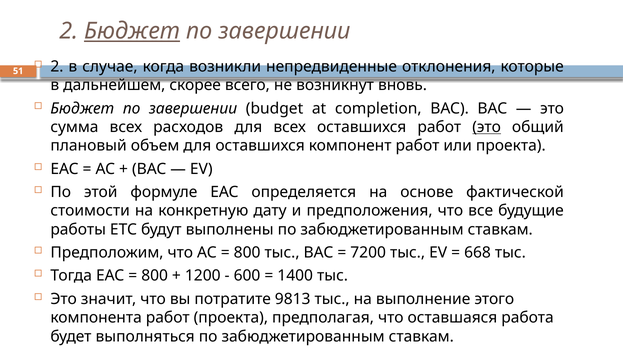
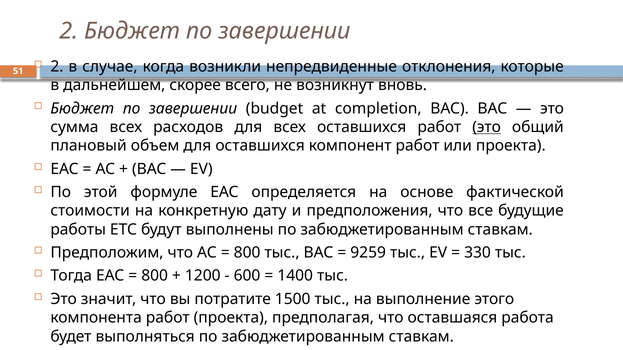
Бюджет underline: present -> none (132, 31)
7200: 7200 -> 9259 (368, 253)
668: 668 -> 330 (478, 253)
9813: 9813 -> 1500 (293, 299)
